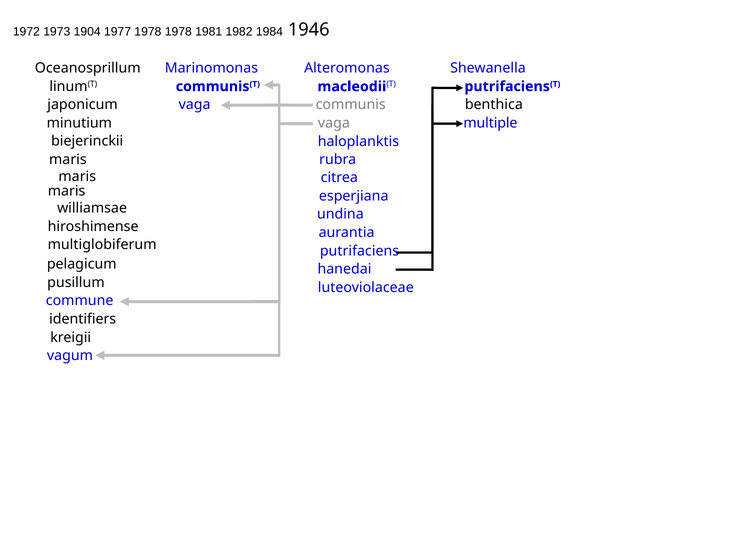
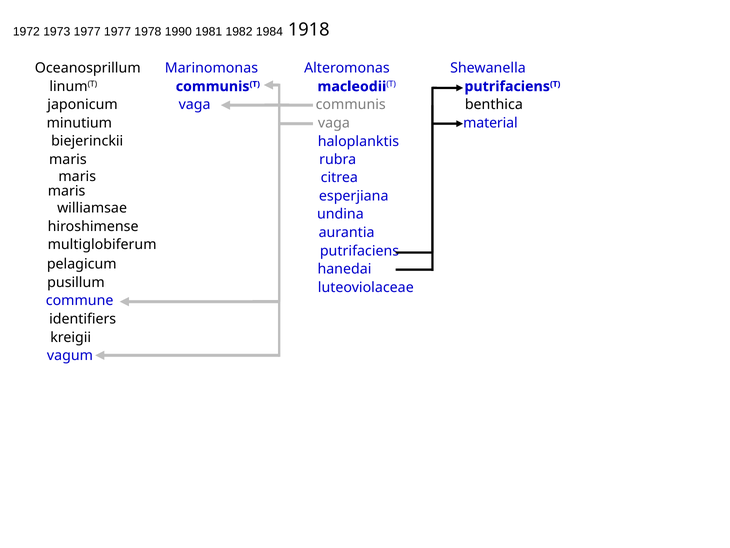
1973 1904: 1904 -> 1977 (87, 31)
1978 1978: 1978 -> 1990 (178, 31)
1946: 1946 -> 1918 (309, 29)
multiple: multiple -> material (490, 123)
